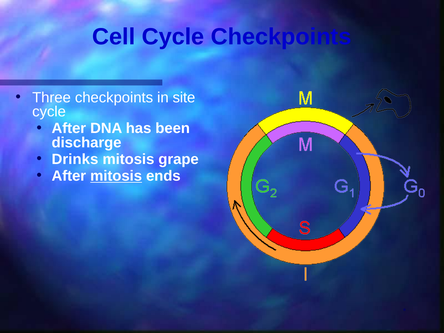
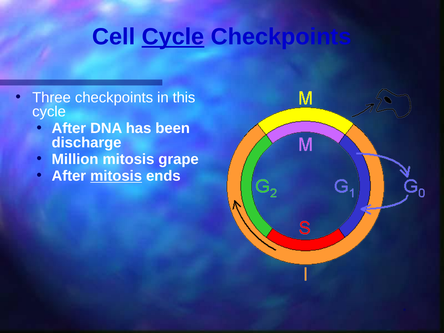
Cycle underline: none -> present (173, 37)
site: site -> this (184, 97)
Drinks: Drinks -> Million (75, 159)
